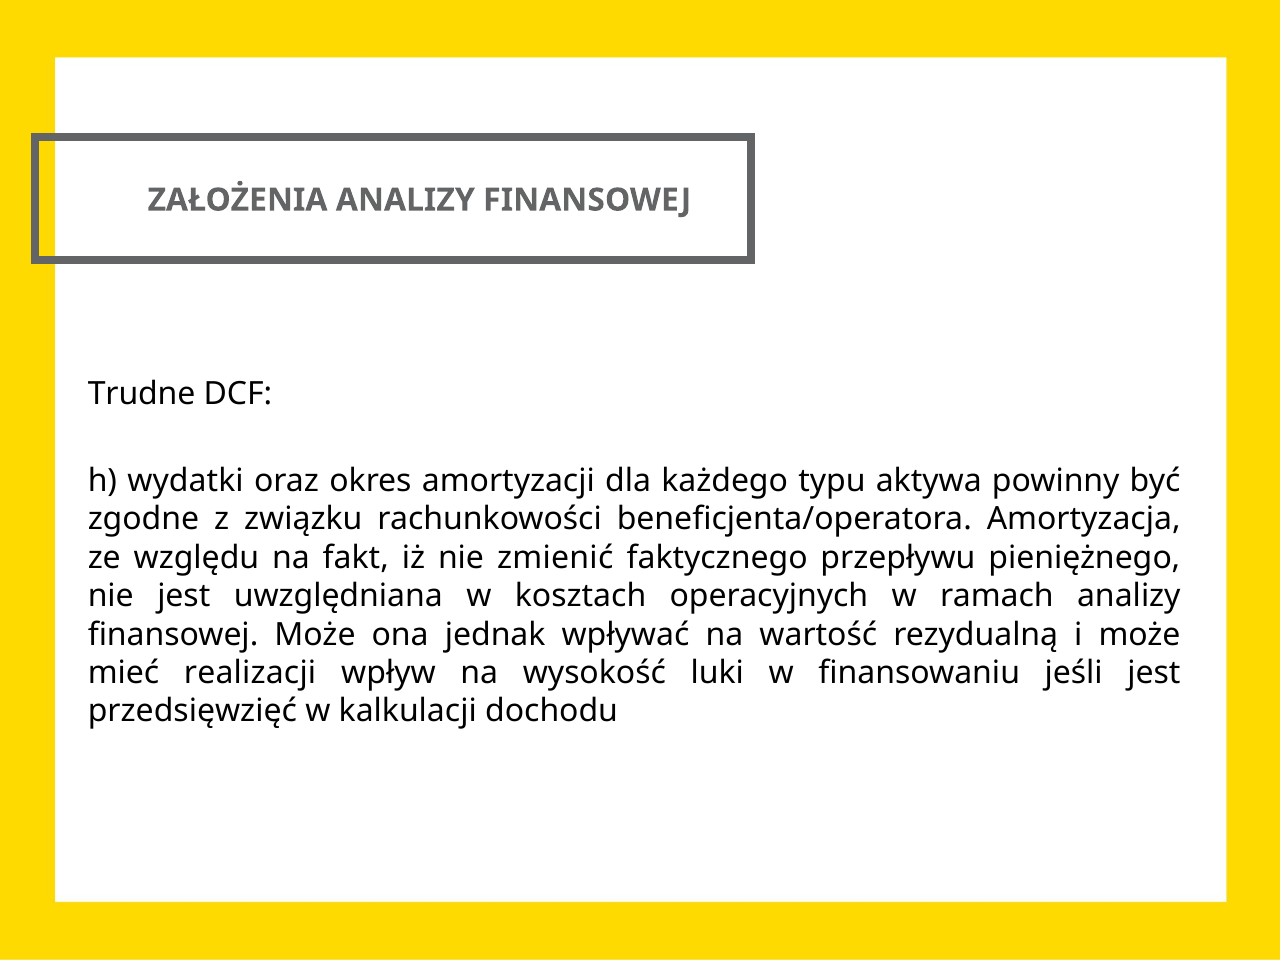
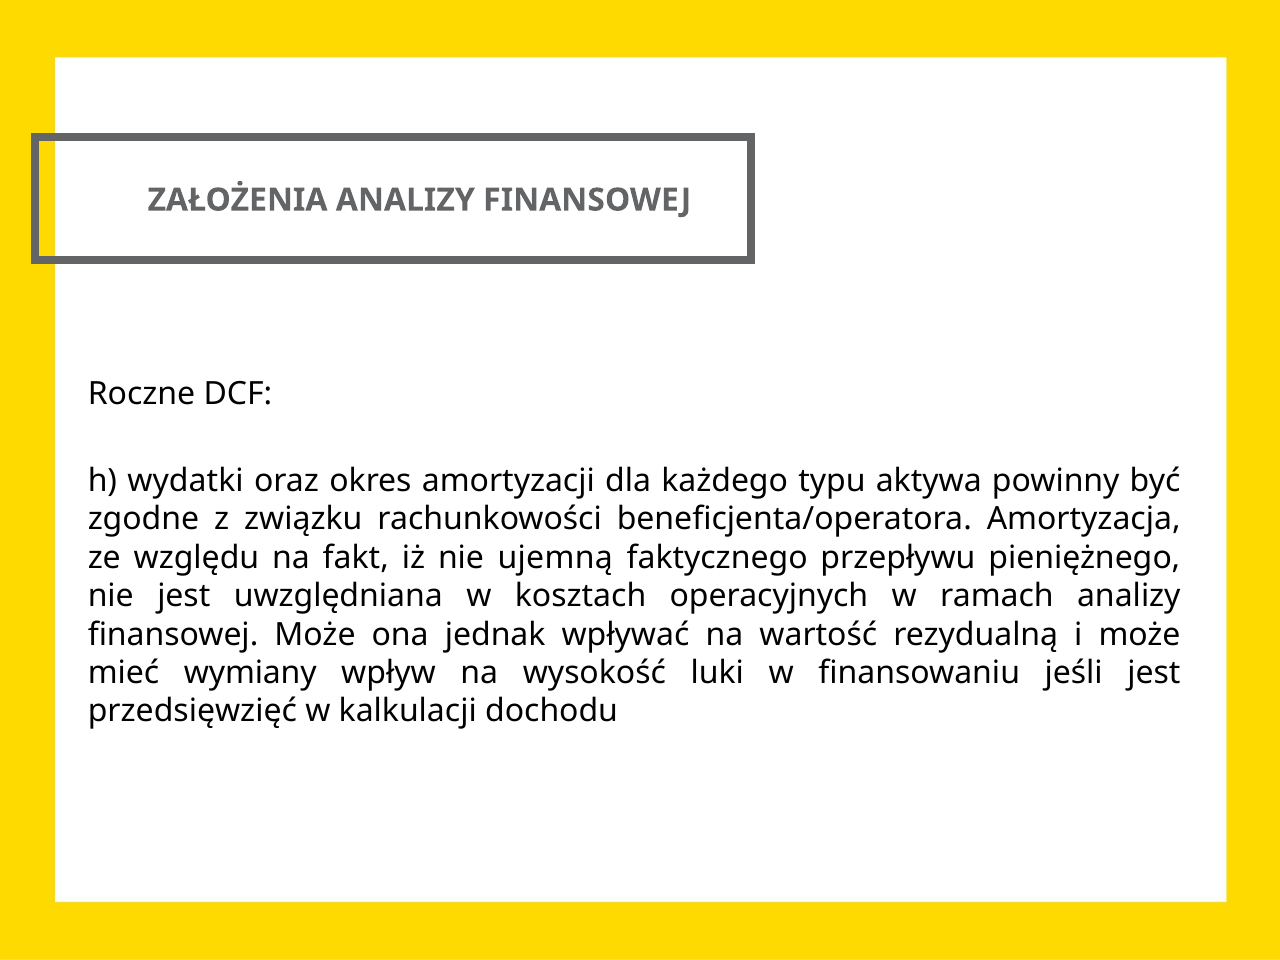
Trudne: Trudne -> Roczne (142, 393)
zmienić: zmienić -> ujemną (555, 558)
realizacji: realizacji -> wymiany (250, 673)
